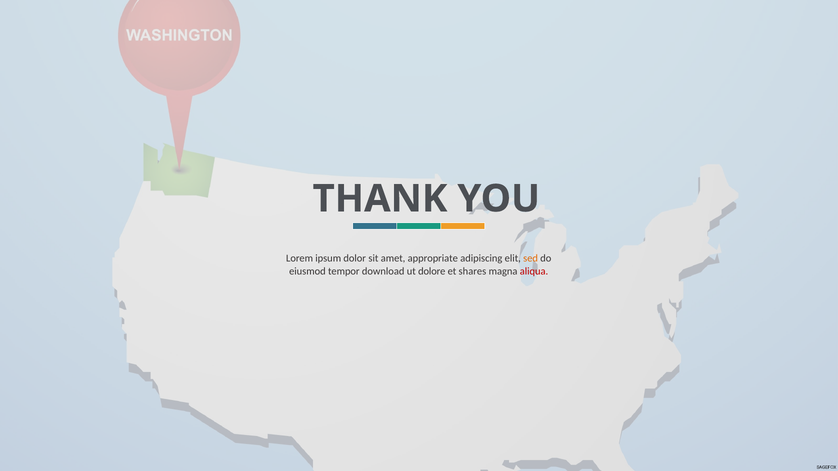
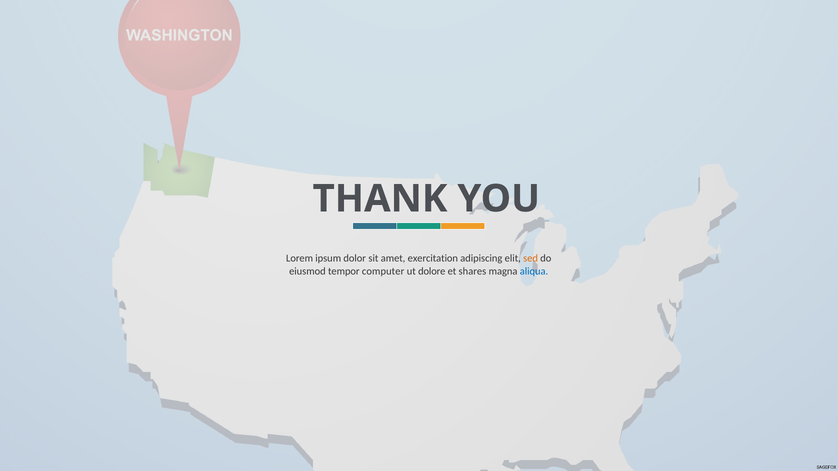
appropriate: appropriate -> exercitation (433, 259)
download: download -> computer (383, 271)
aliqua colour: red -> blue (534, 271)
